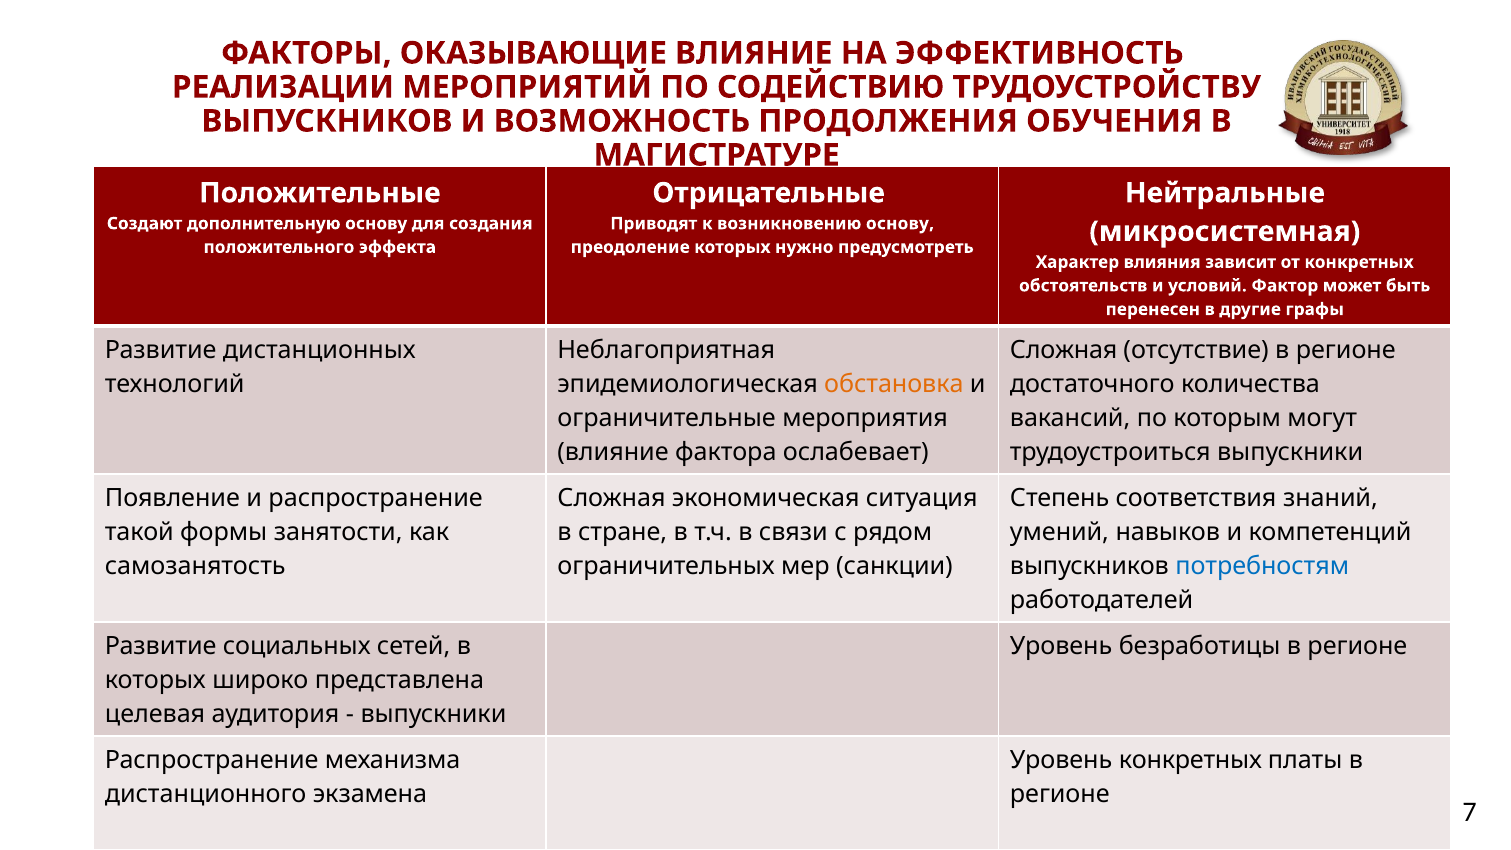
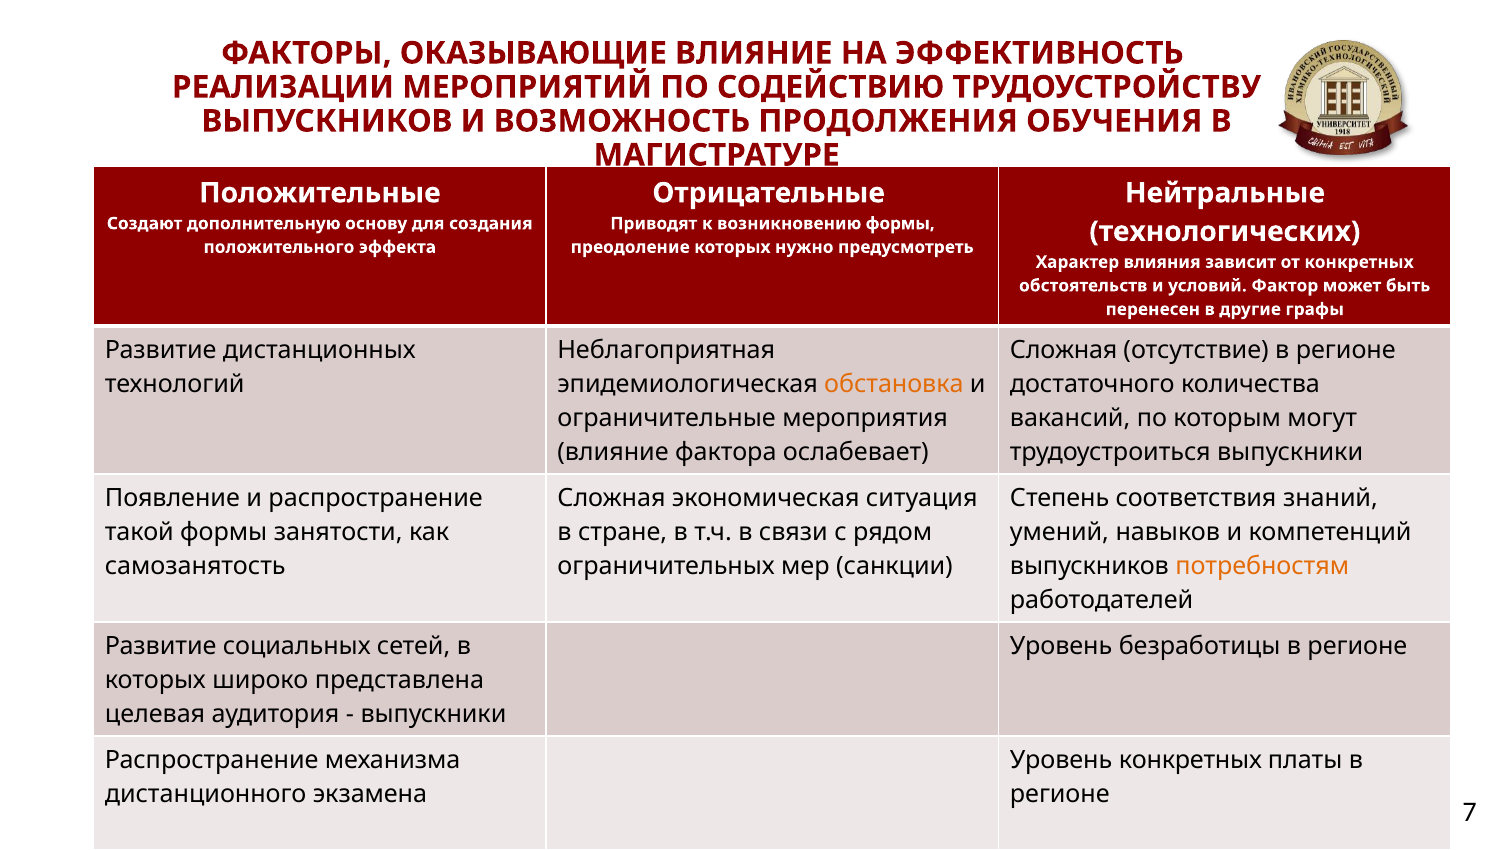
возникновению основу: основу -> формы (900, 224)
микросистемная: микросистемная -> технологических (1225, 232)
потребностям colour: blue -> orange (1262, 566)
